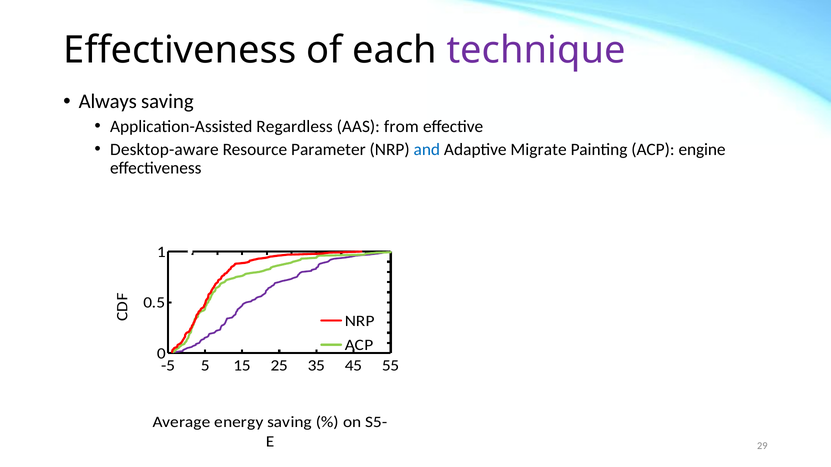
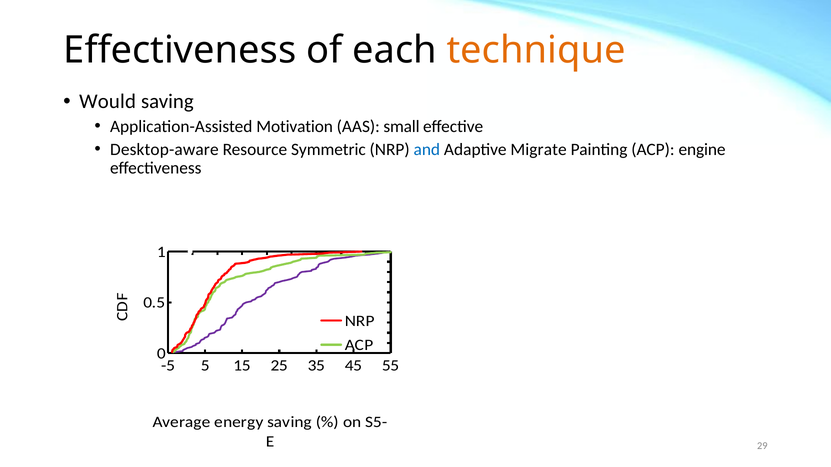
technique colour: purple -> orange (536, 50)
Always: Always -> Would (108, 102)
Regardless: Regardless -> Motivation (295, 127)
from: from -> small (402, 127)
Parameter: Parameter -> Symmetric (328, 150)
